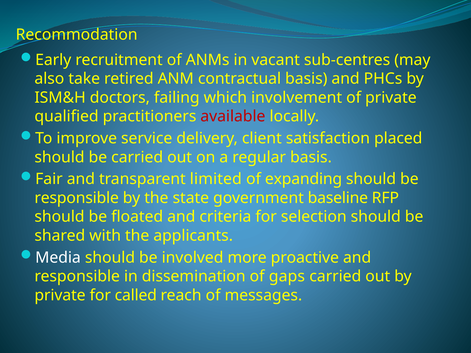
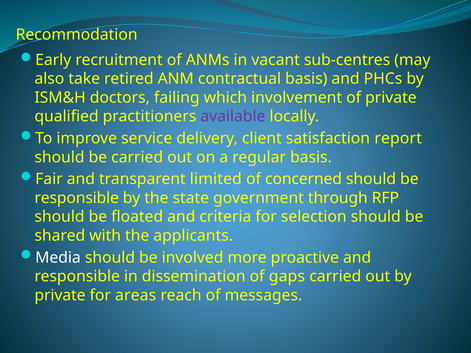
available colour: red -> purple (233, 116)
placed: placed -> report (398, 138)
expanding: expanding -> concerned (304, 179)
baseline: baseline -> through (338, 198)
called: called -> areas (136, 295)
